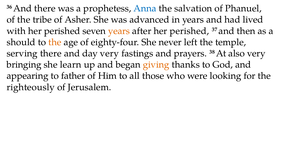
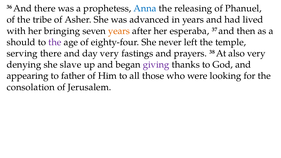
salvation: salvation -> releasing (193, 8)
with her perished: perished -> bringing (62, 31)
after her perished: perished -> esperaba (189, 31)
the colour: orange -> purple (55, 42)
bringing: bringing -> denying (24, 65)
learn: learn -> slave (71, 65)
giving colour: orange -> purple (156, 65)
righteously: righteously -> consolation (31, 87)
